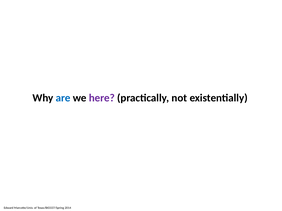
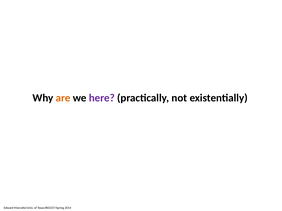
are colour: blue -> orange (63, 98)
